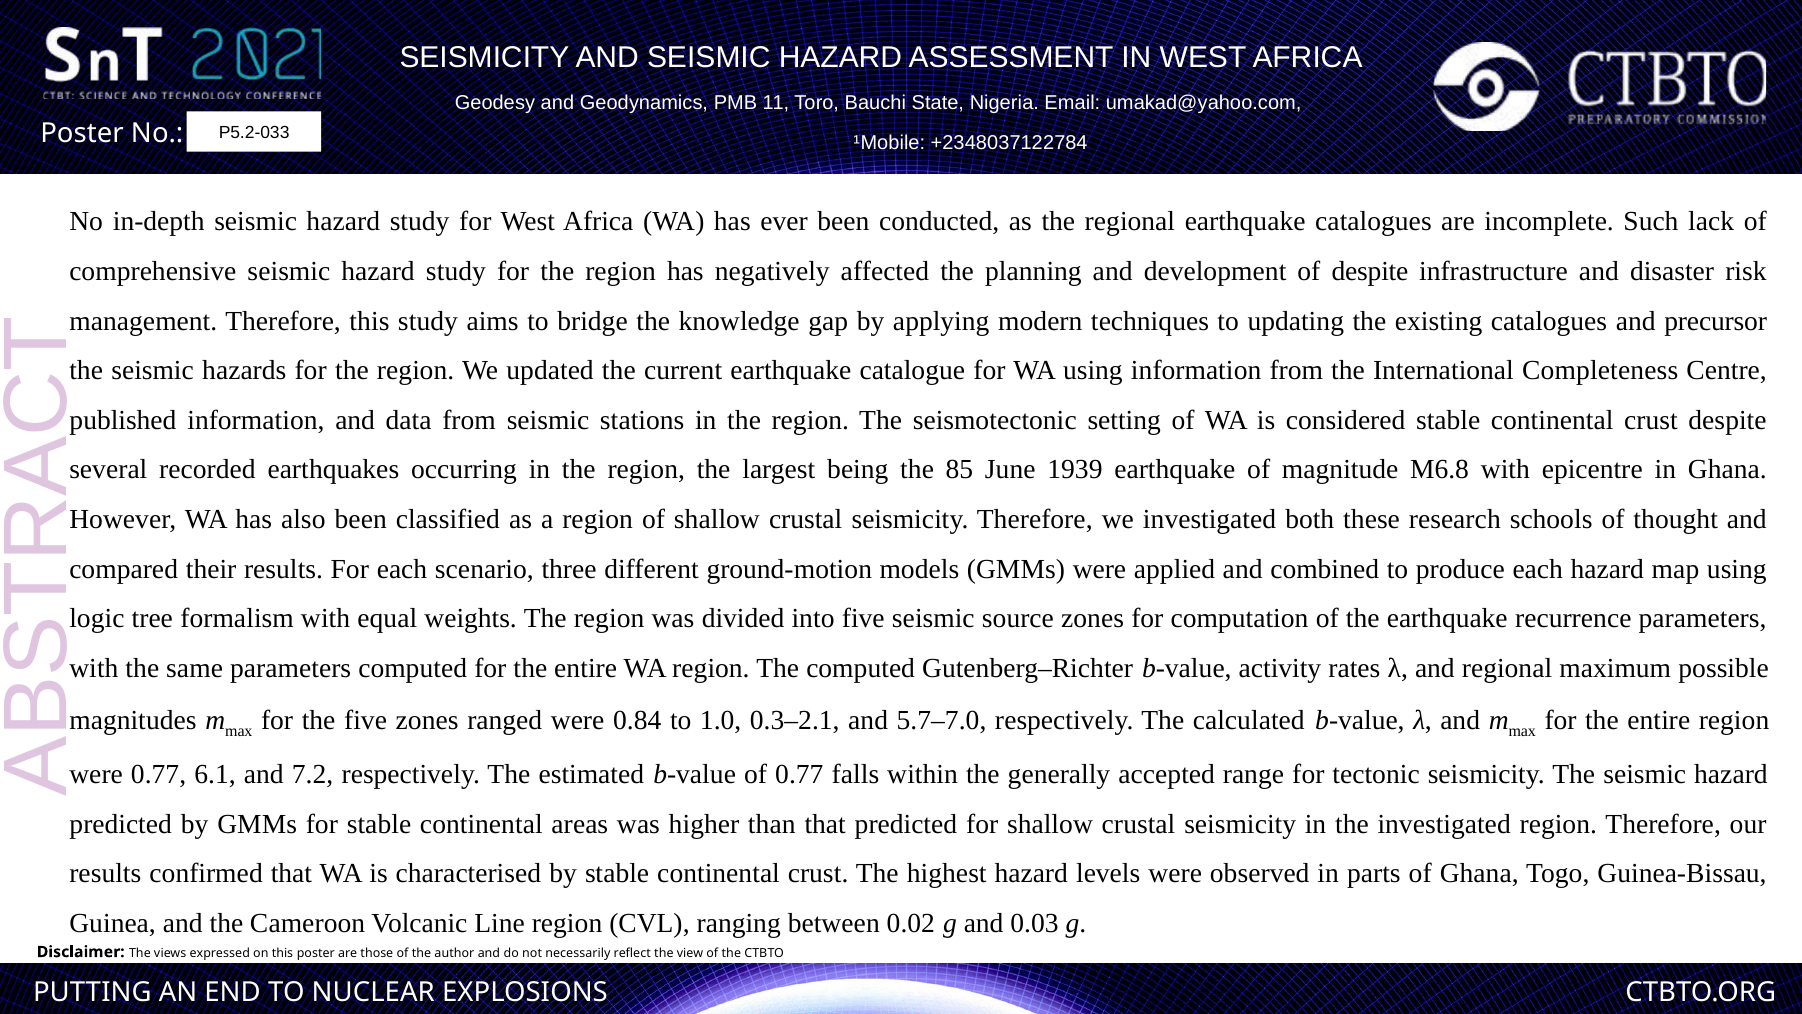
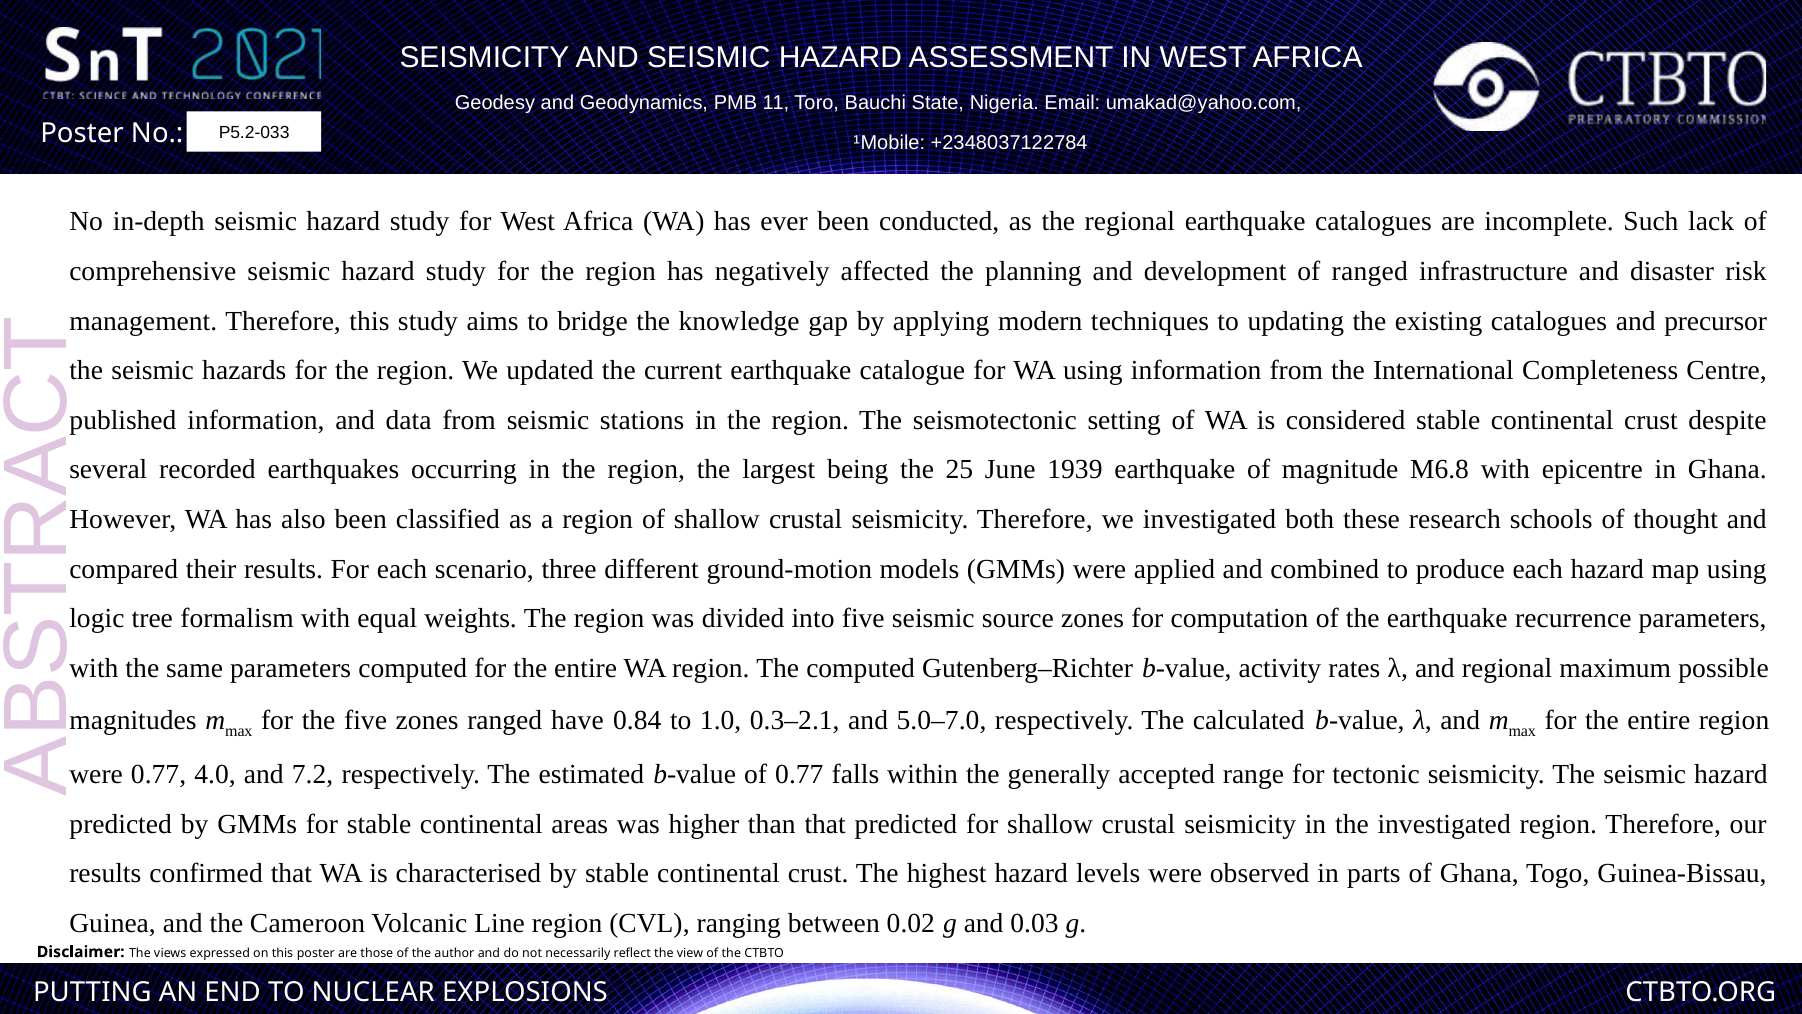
of despite: despite -> ranged (1370, 271)
85: 85 -> 25 (959, 470)
ranged were: were -> have (577, 720)
5.7–7.0: 5.7–7.0 -> 5.0–7.0 (942, 720)
6.1: 6.1 -> 4.0 (215, 774)
